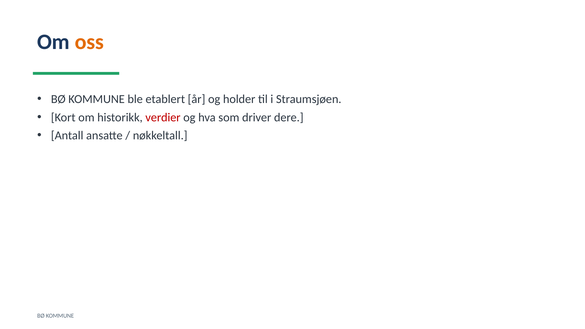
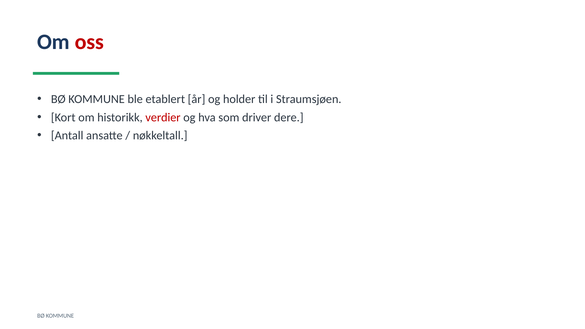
oss colour: orange -> red (89, 42)
